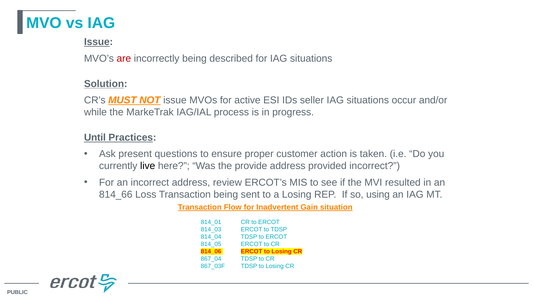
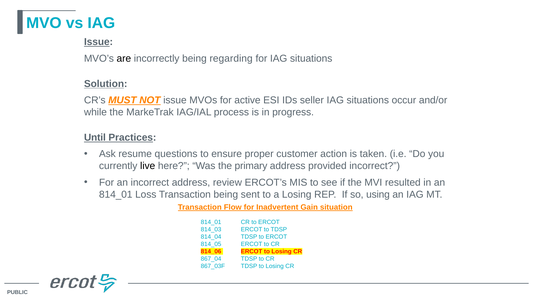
are colour: red -> black (124, 59)
described: described -> regarding (231, 59)
present: present -> resume (135, 154)
provide: provide -> primary (251, 166)
814_66: 814_66 -> 814_01 (116, 195)
